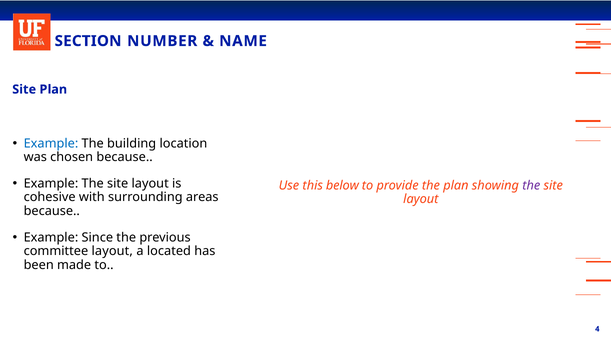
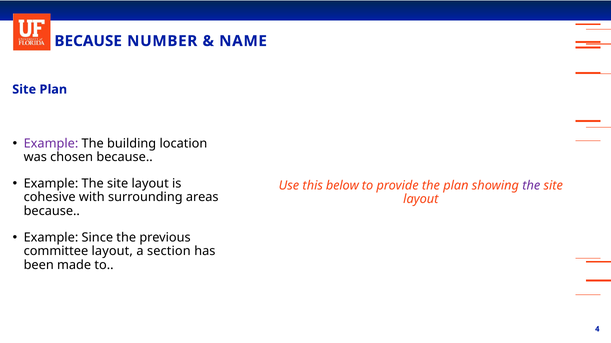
SECTION: SECTION -> BECAUSE (88, 41)
Example colour: blue -> purple (51, 144)
located: located -> section (169, 252)
